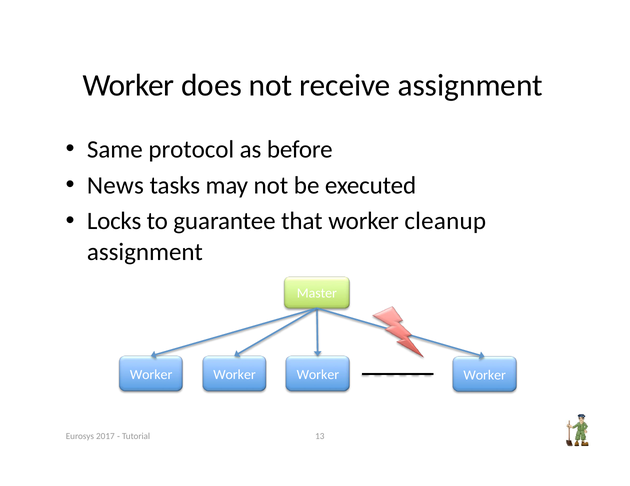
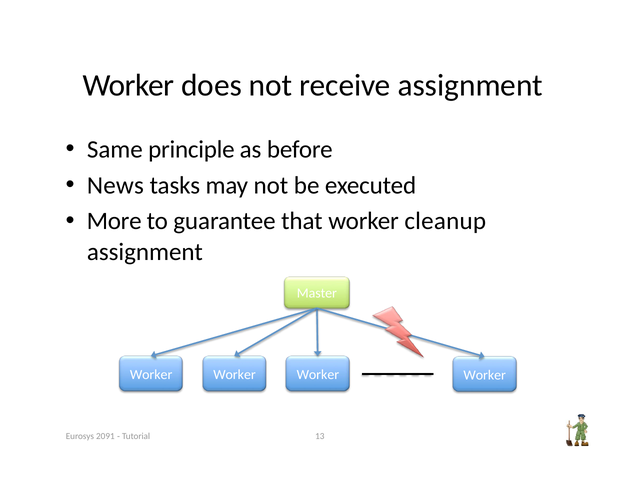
protocol: protocol -> principle (191, 150)
Locks: Locks -> More (114, 222)
2017: 2017 -> 2091 (105, 437)
